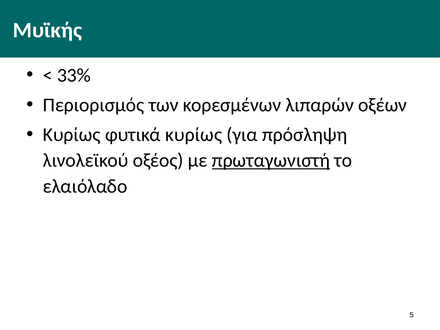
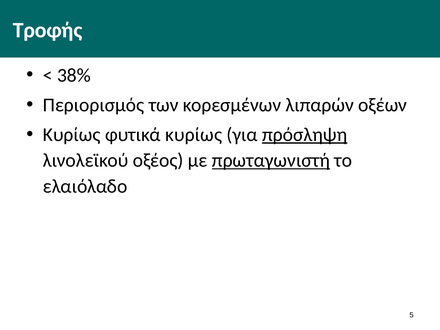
Μυϊκής: Μυϊκής -> Τροφής (48, 30)
33%: 33% -> 38% (74, 75)
πρόσληψη underline: none -> present (305, 135)
